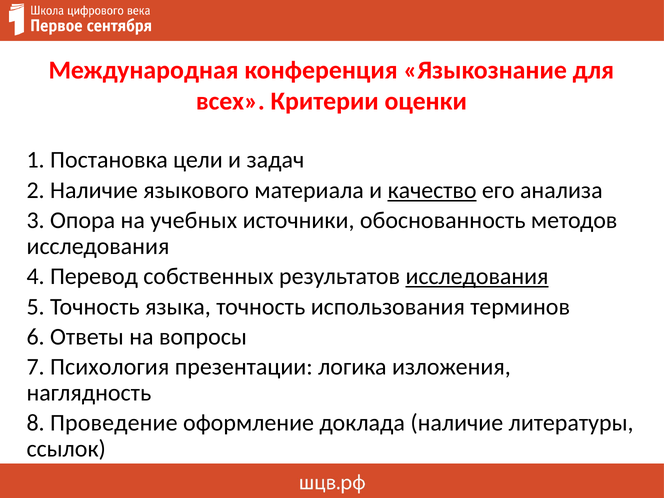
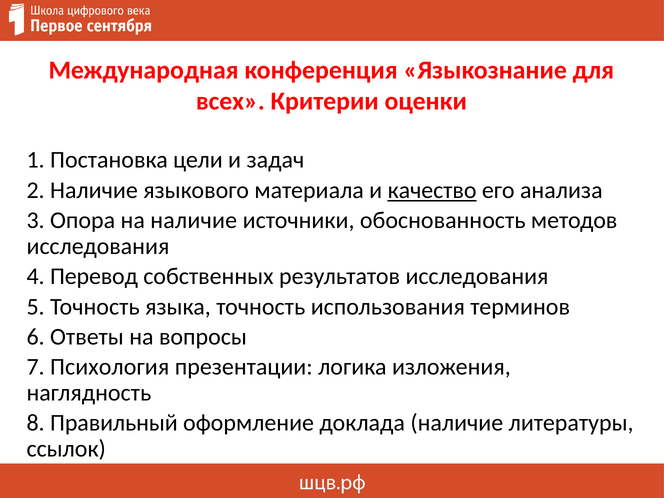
на учебных: учебных -> наличие (194, 220)
исследования underline: present -> none (477, 276)
Проведение: Проведение -> Правильный (114, 423)
